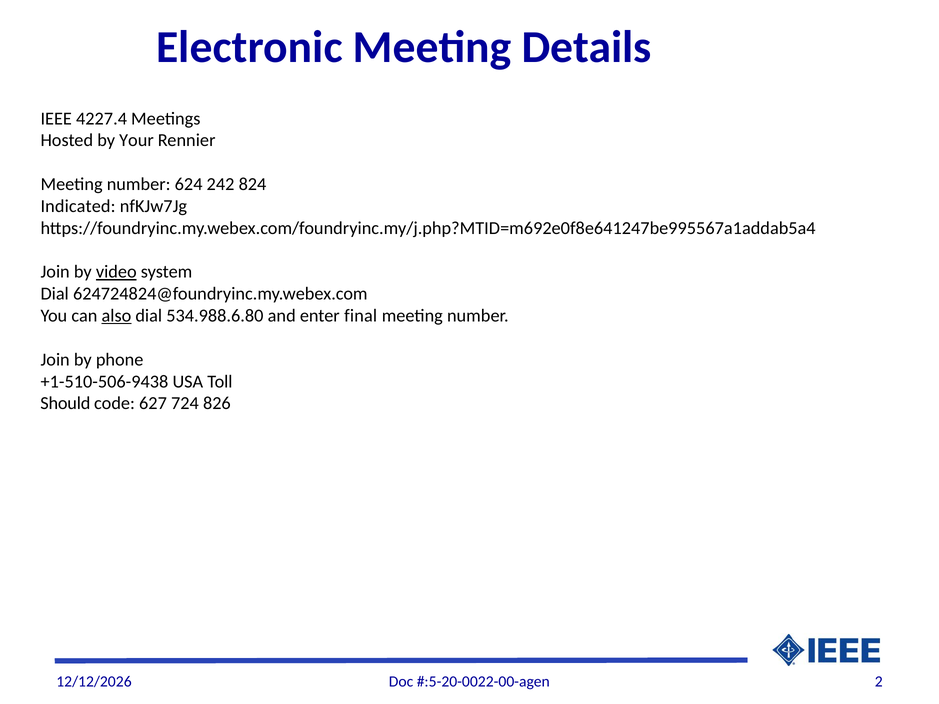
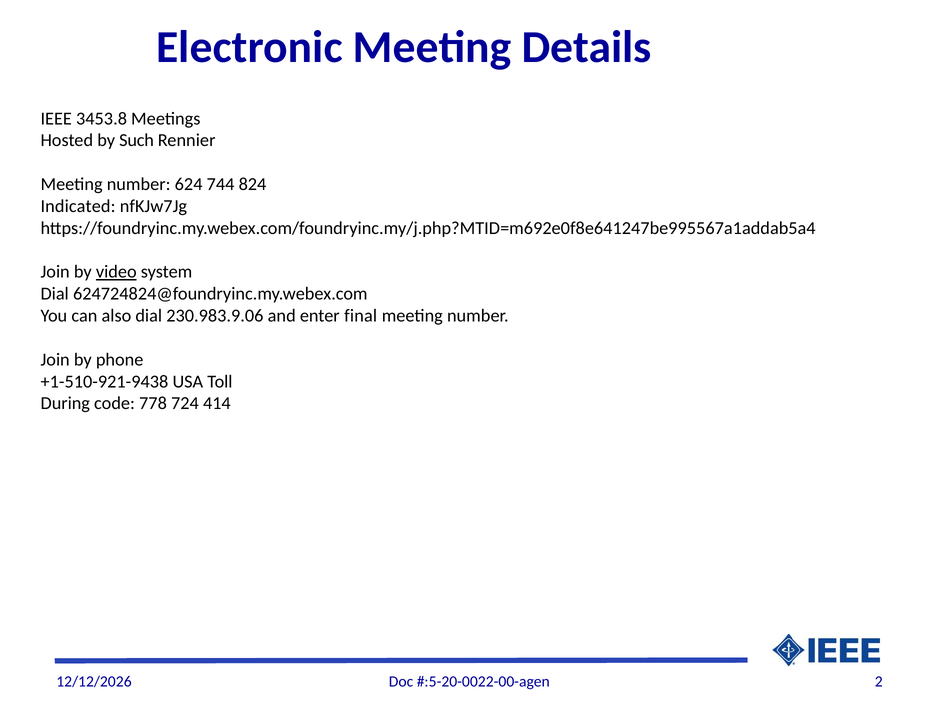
4227.4: 4227.4 -> 3453.8 (102, 119)
Your: Your -> Such (137, 140)
242: 242 -> 744 (220, 184)
also underline: present -> none (116, 316)
534.988.6.80: 534.988.6.80 -> 230.983.9.06 (215, 316)
+1-510-506-9438: +1-510-506-9438 -> +1-510-921-9438 (104, 382)
Should: Should -> During (65, 404)
627: 627 -> 778 (153, 404)
826: 826 -> 414 (217, 404)
